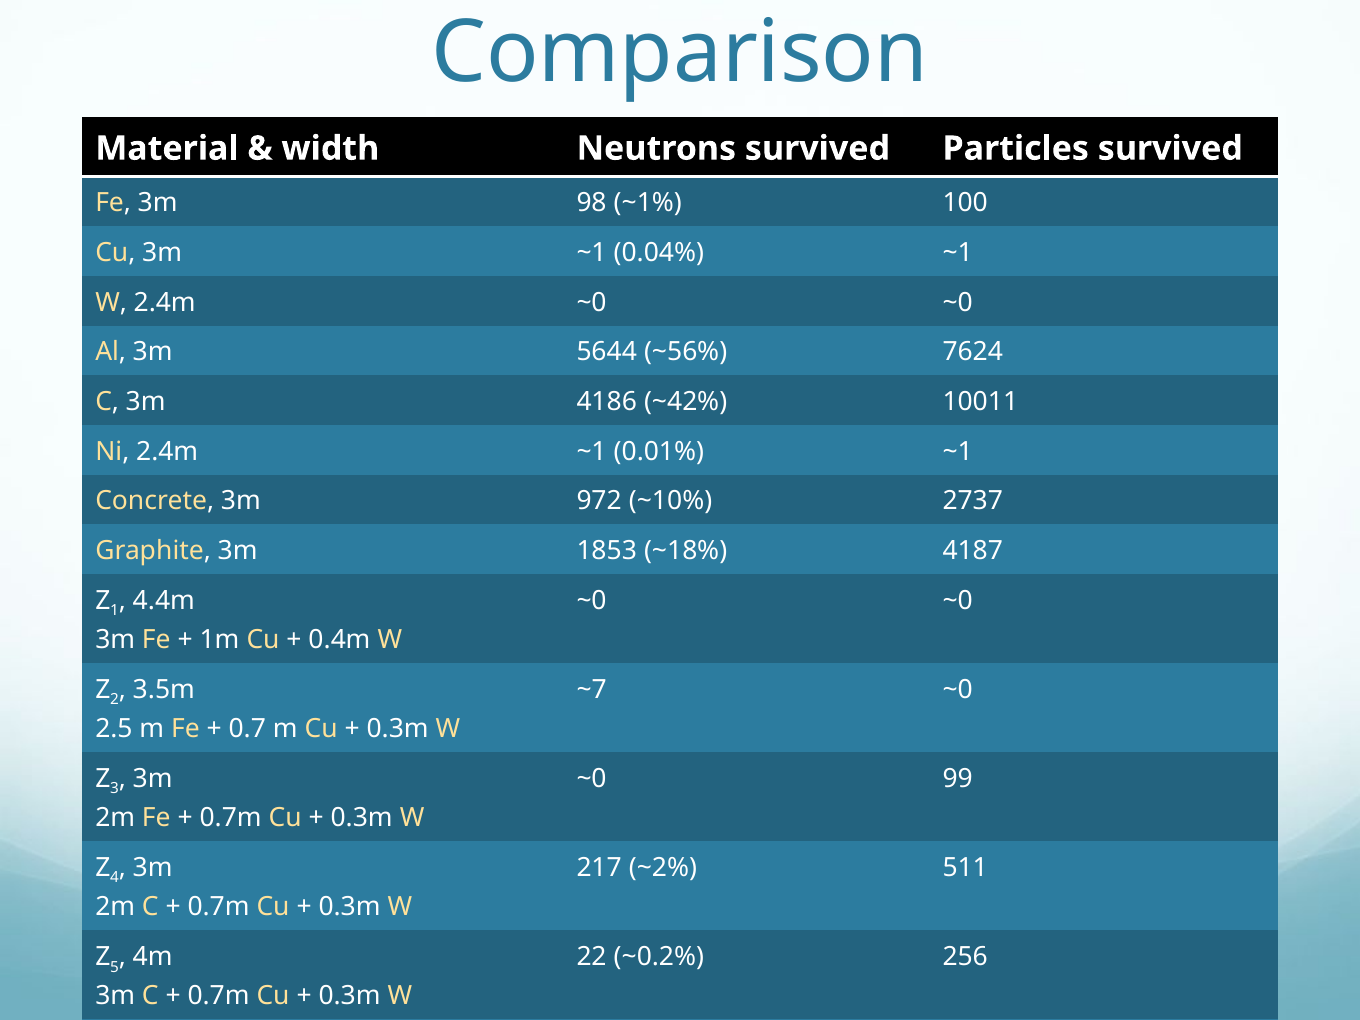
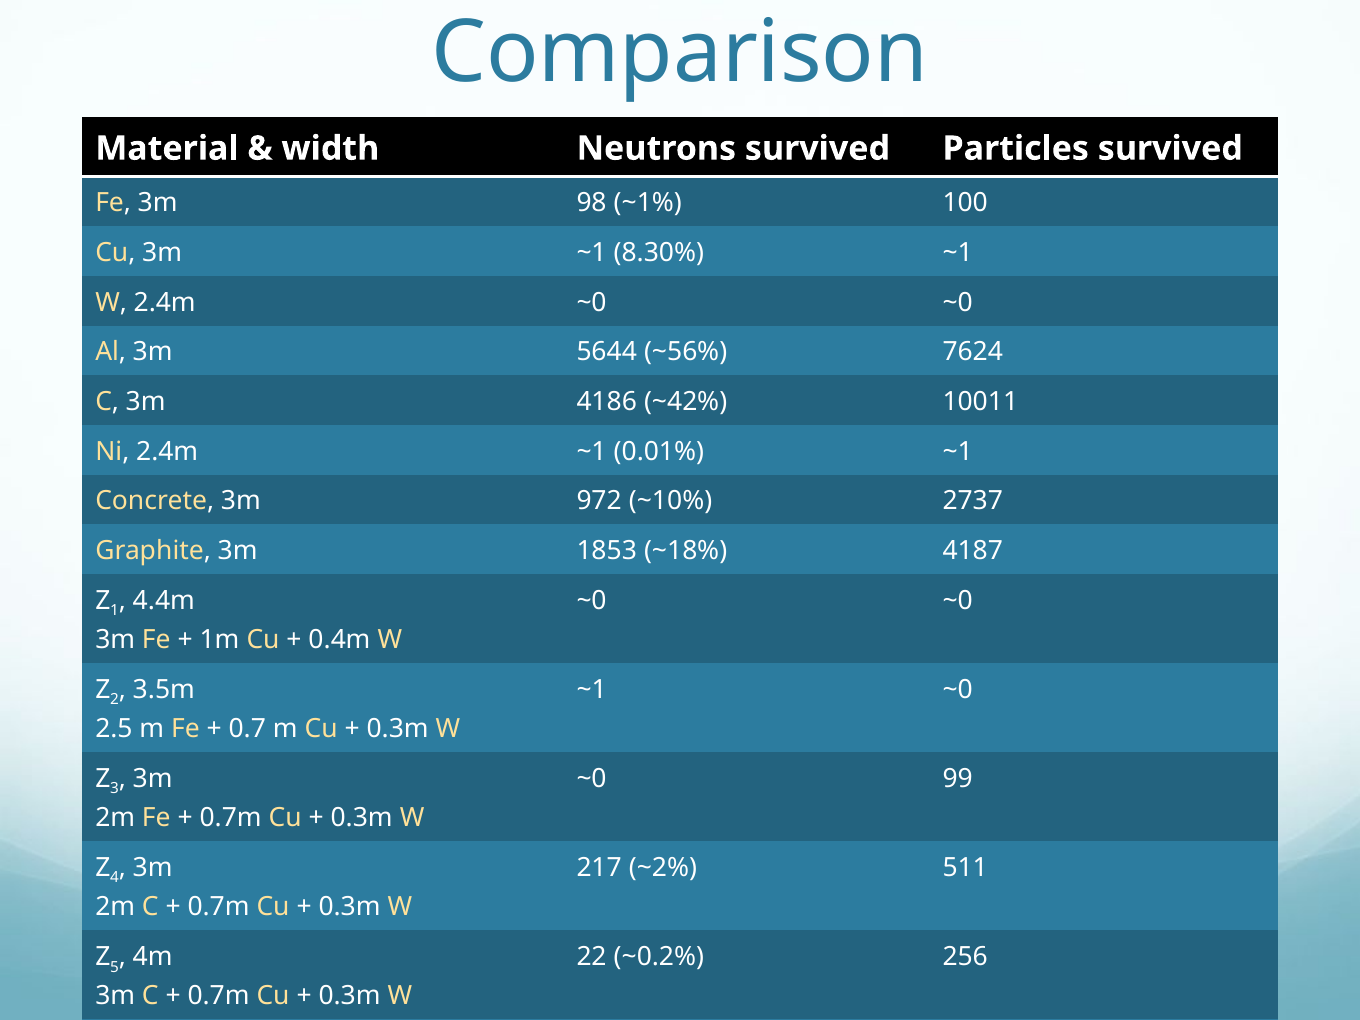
0.04%: 0.04% -> 8.30% (659, 253)
~7: ~7 -> ~1 (592, 690)
